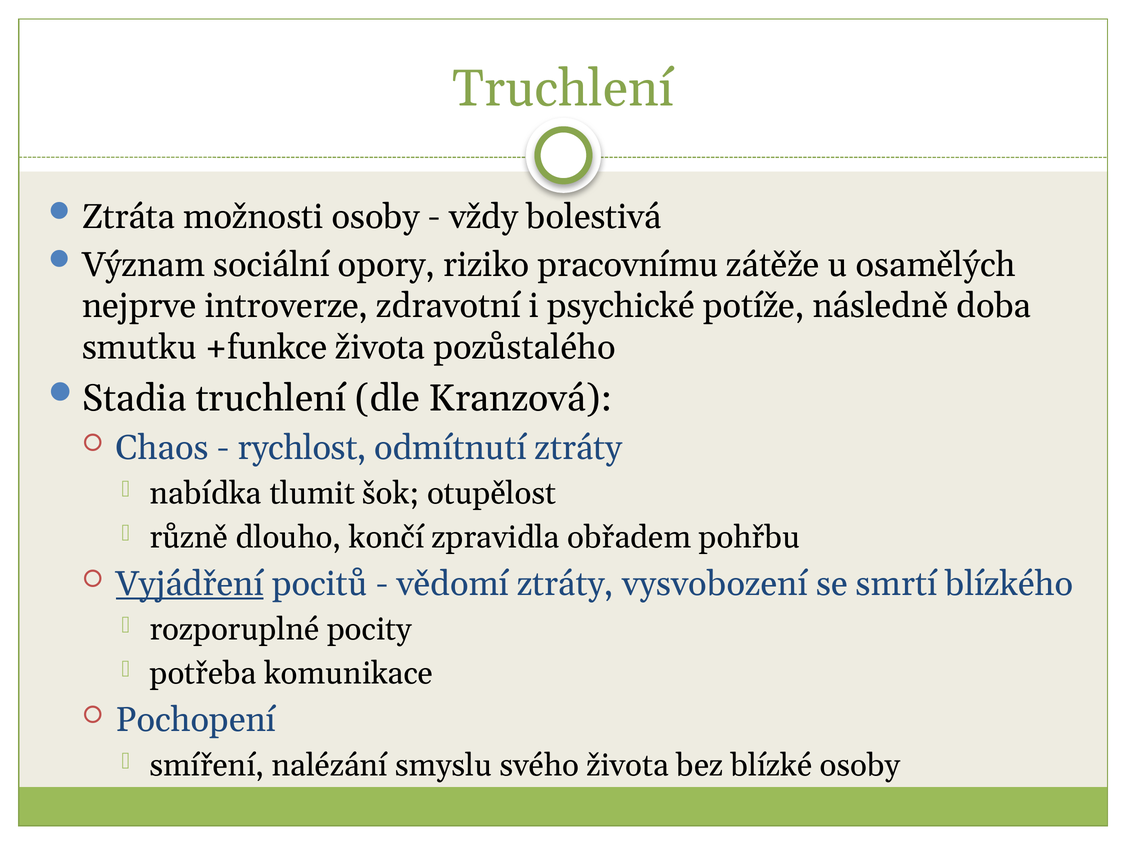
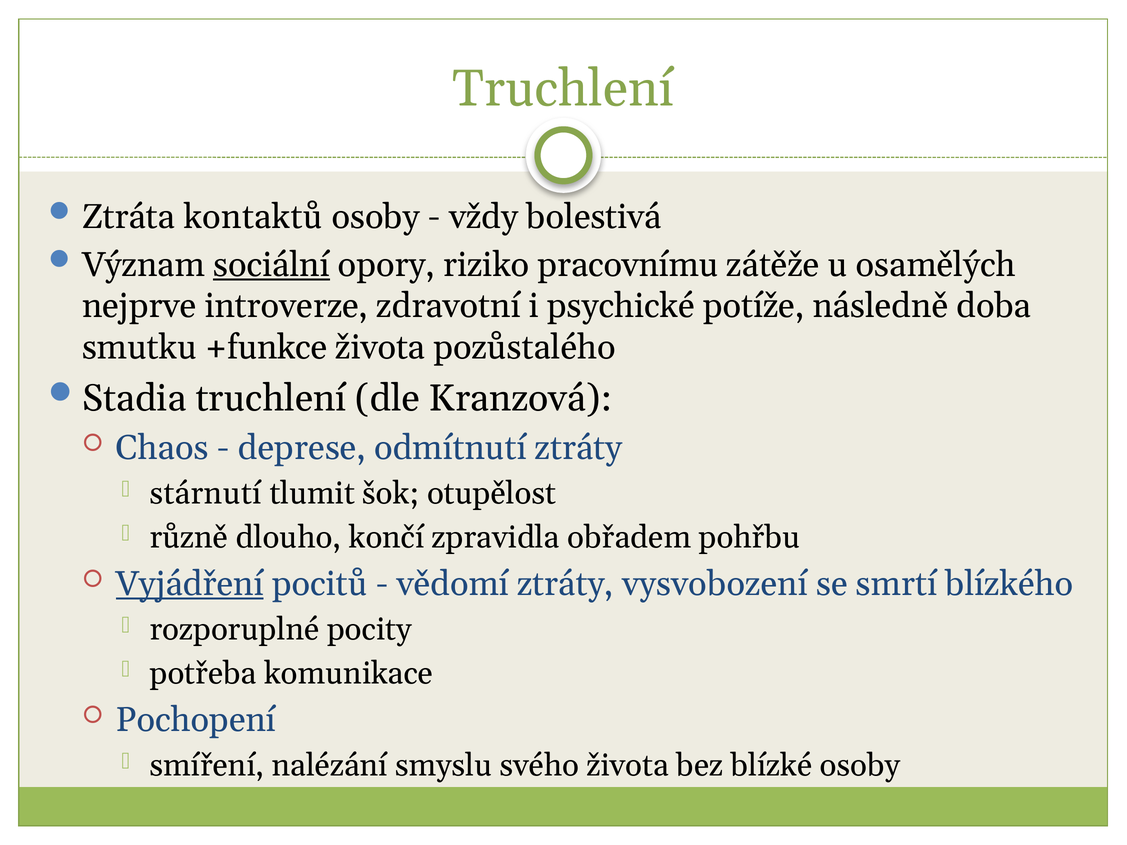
možnosti: možnosti -> kontaktů (253, 217)
sociální underline: none -> present (271, 265)
rychlost: rychlost -> deprese (302, 448)
nabídka: nabídka -> stárnutí (206, 494)
